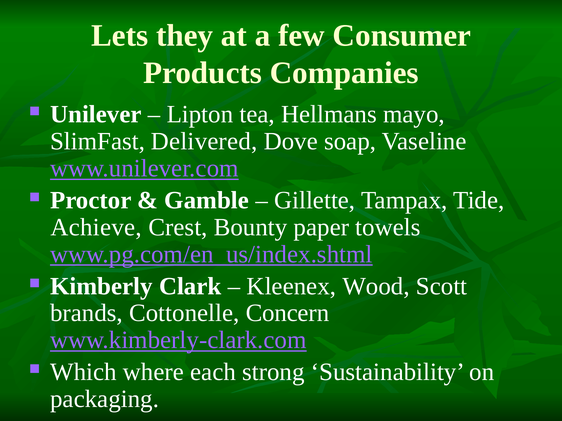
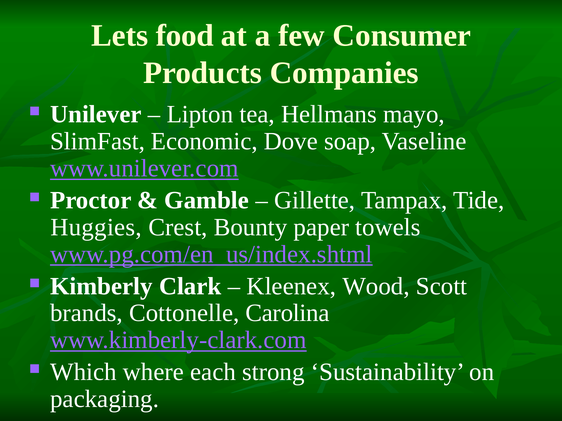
they: they -> food (185, 36)
Delivered: Delivered -> Economic (204, 142)
Achieve: Achieve -> Huggies (96, 227)
Concern: Concern -> Carolina (287, 313)
